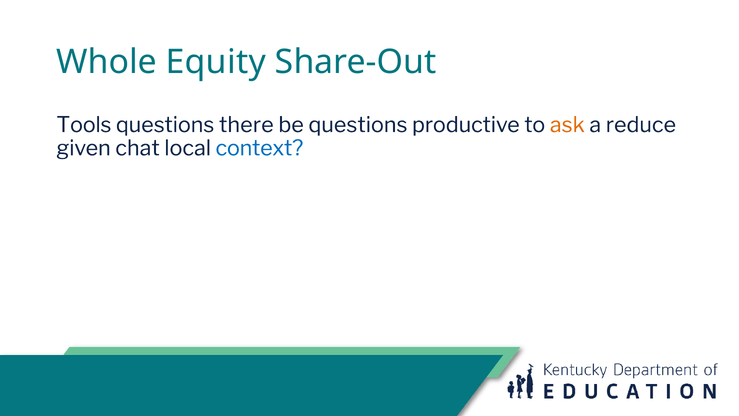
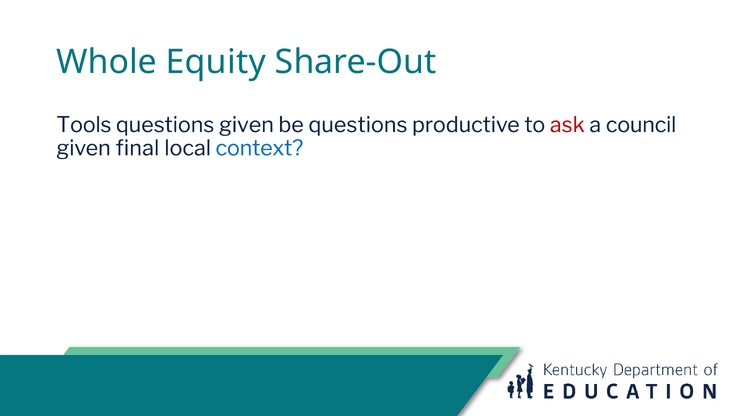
questions there: there -> given (246, 125)
ask colour: orange -> red (567, 125)
reduce: reduce -> council (641, 125)
chat: chat -> final (137, 148)
